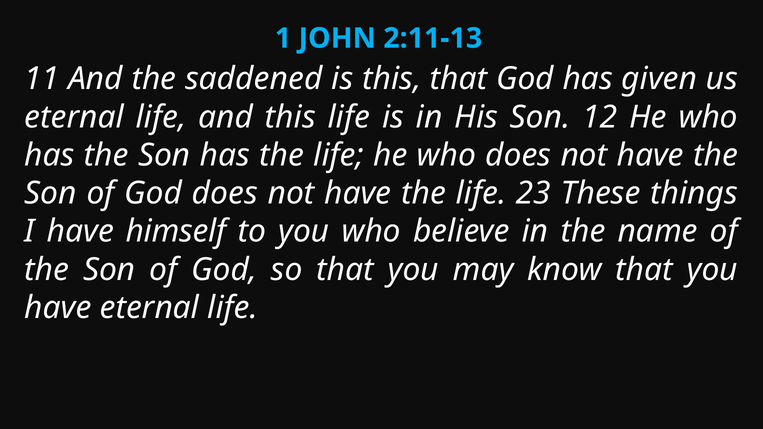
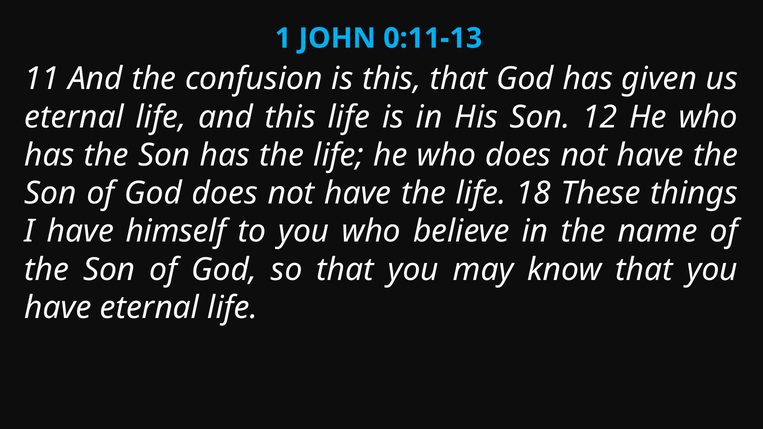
2:11-13: 2:11-13 -> 0:11-13 (433, 38)
saddened: saddened -> confusion (254, 79)
23: 23 -> 18 (533, 193)
